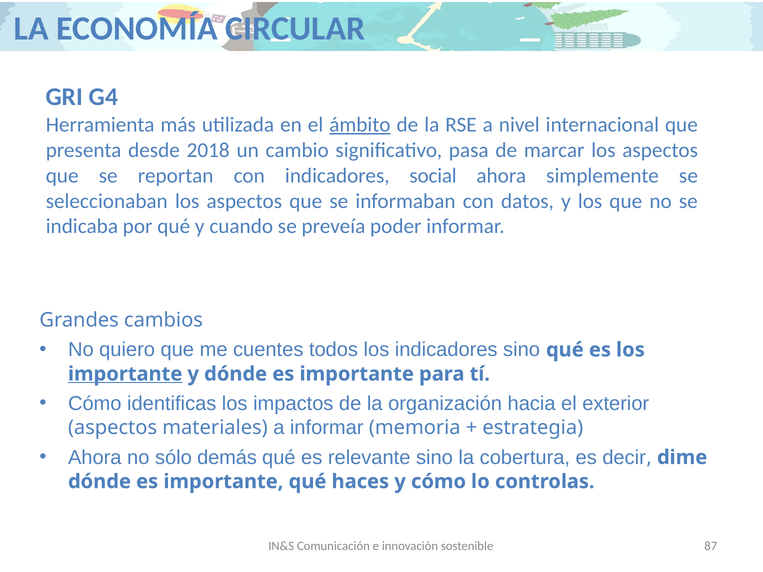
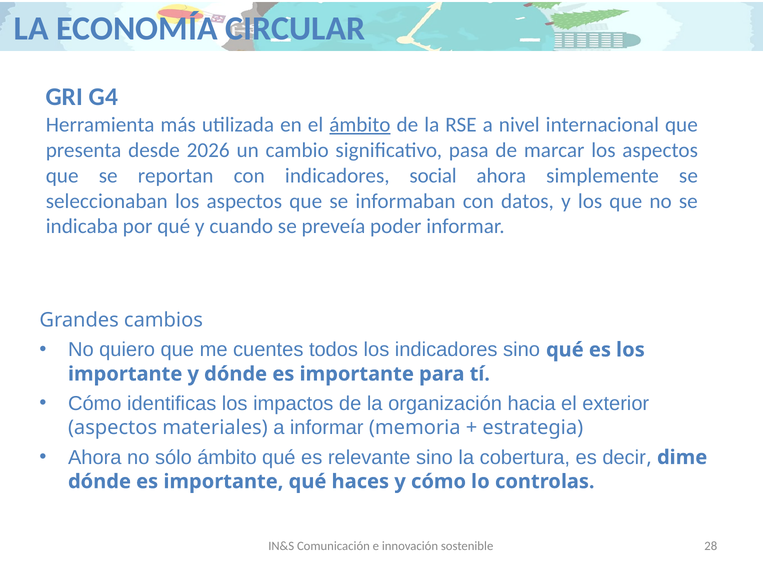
2018: 2018 -> 2026 (208, 150)
importante underline: present -> none (125, 374)
sólo demás: demás -> ámbito (227, 458)
87: 87 -> 28 (711, 546)
